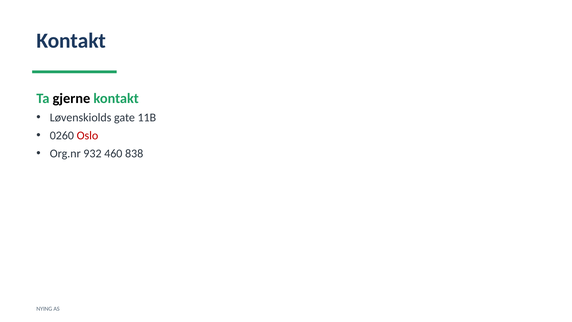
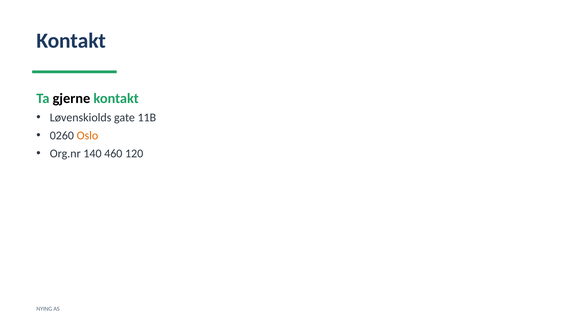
Oslo colour: red -> orange (87, 136)
932: 932 -> 140 (92, 153)
838: 838 -> 120 (134, 153)
